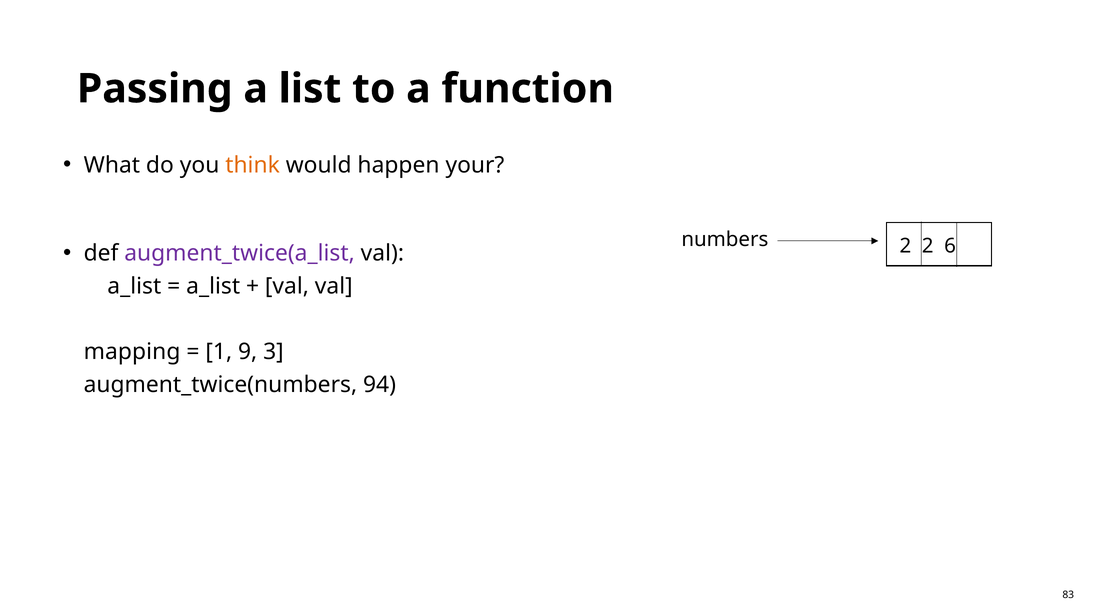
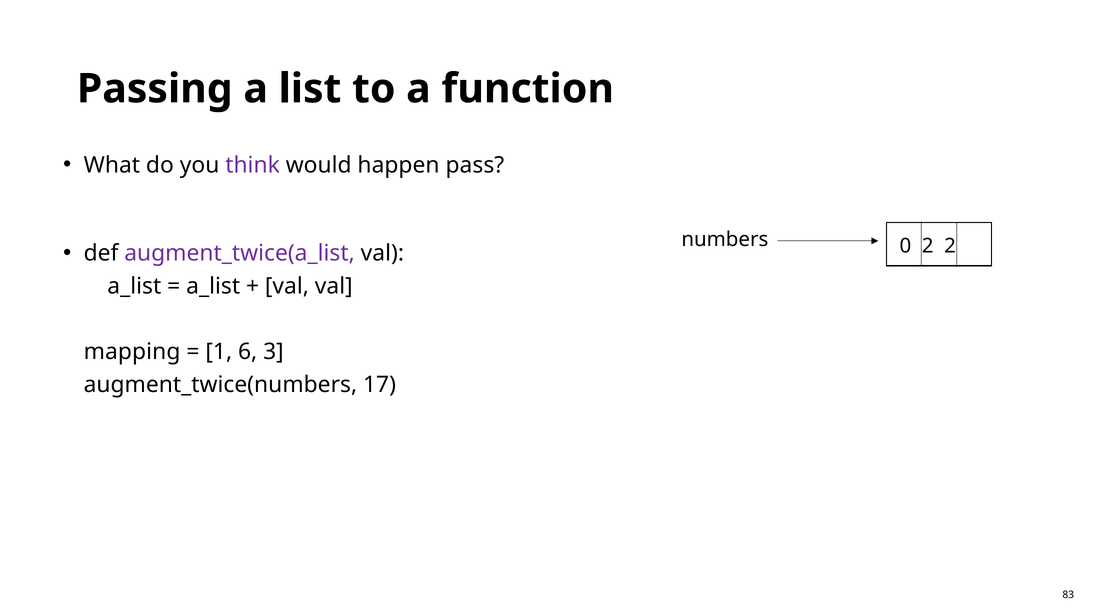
think colour: orange -> purple (253, 165)
your: your -> pass (475, 165)
numbers 2: 2 -> 0 (905, 246)
2 6: 6 -> 2 (950, 246)
9: 9 -> 6 (248, 352)
94: 94 -> 17 (380, 385)
